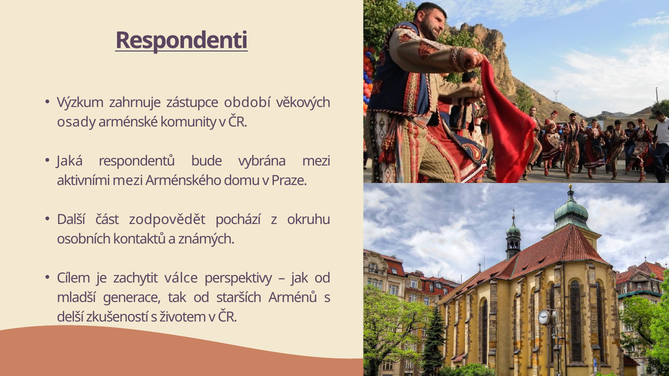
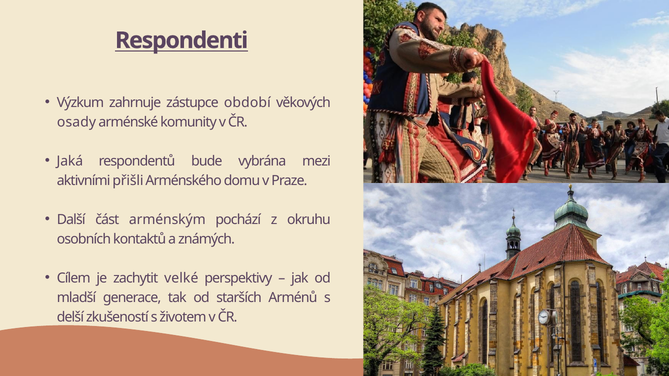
aktivními mezi: mezi -> přišli (128, 181)
zodpovědět: zodpovědět -> arménským (167, 220)
válce: válce -> velké (181, 278)
